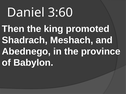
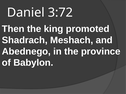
3:60: 3:60 -> 3:72 (60, 13)
